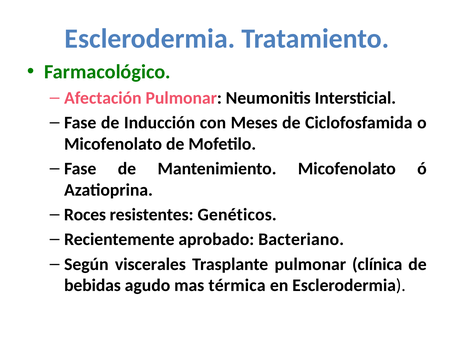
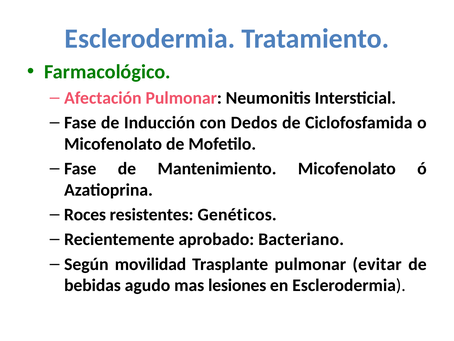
Meses: Meses -> Dedos (254, 122)
viscerales: viscerales -> movilidad (150, 264)
clínica: clínica -> evitar (377, 264)
térmica: térmica -> lesiones (237, 285)
